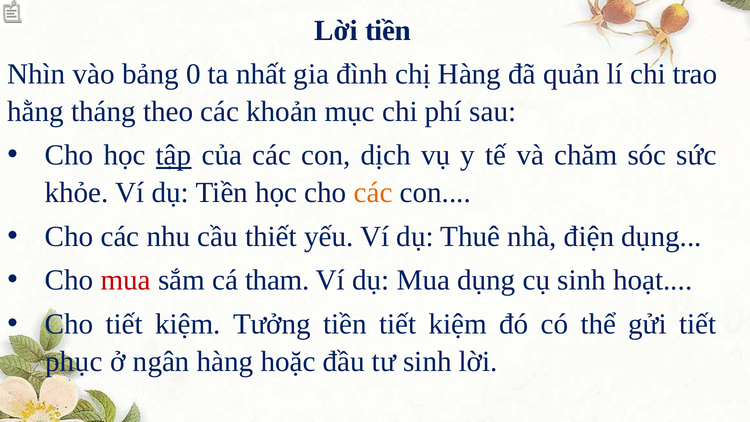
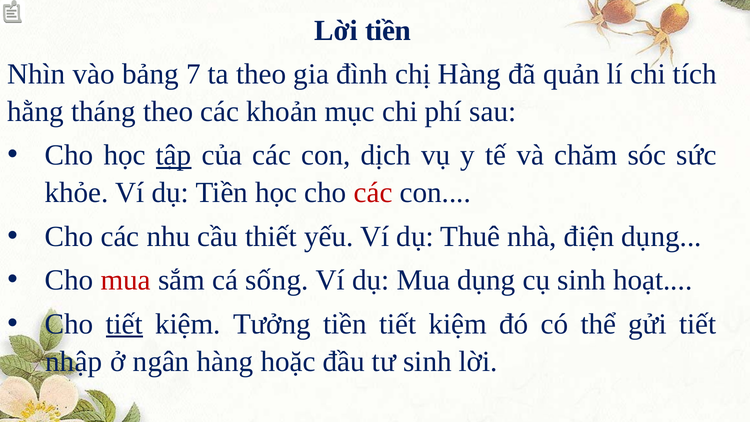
0: 0 -> 7 (193, 74)
ta nhất: nhất -> theo (261, 74)
trao: trao -> tích (695, 74)
các colour: orange -> red (373, 193)
tham: tham -> sống (277, 280)
tiết underline: none -> present (124, 324)
phục: phục -> nhập (74, 361)
